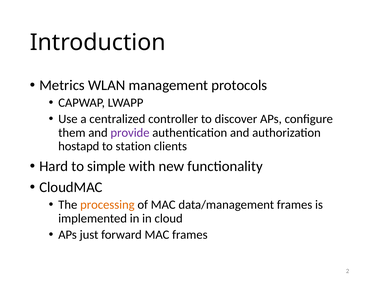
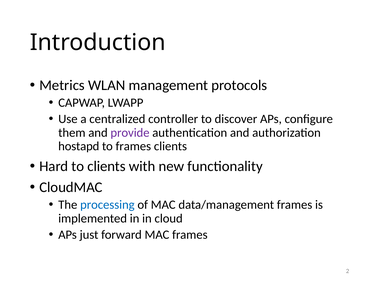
to station: station -> frames (133, 146)
to simple: simple -> clients (106, 166)
processing colour: orange -> blue (107, 205)
